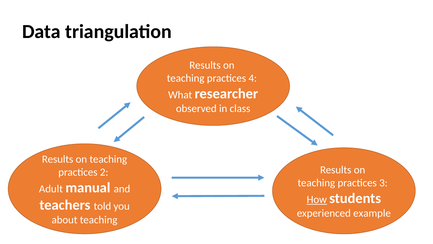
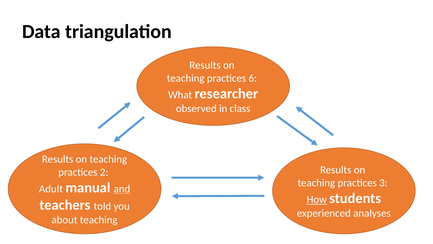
4: 4 -> 6 (253, 78)
and underline: none -> present (122, 188)
example: example -> analyses (372, 213)
